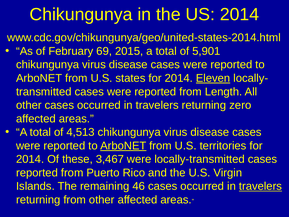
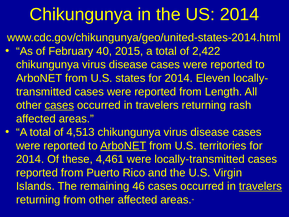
69: 69 -> 40 (104, 51)
5,901: 5,901 -> 2,422 (206, 51)
Eleven underline: present -> none (213, 78)
cases underline: none -> present (59, 105)
zero: zero -> rash (240, 105)
3,467: 3,467 -> 4,461 (110, 159)
